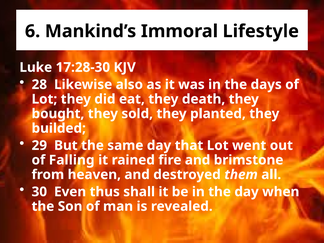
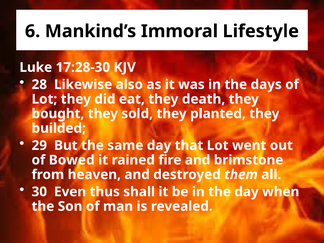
Falling: Falling -> Bowed (72, 160)
